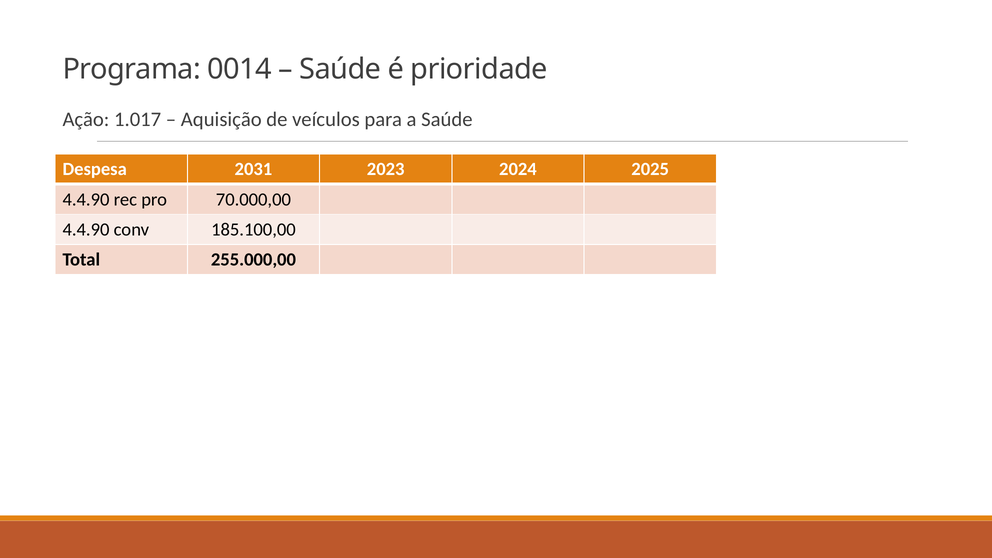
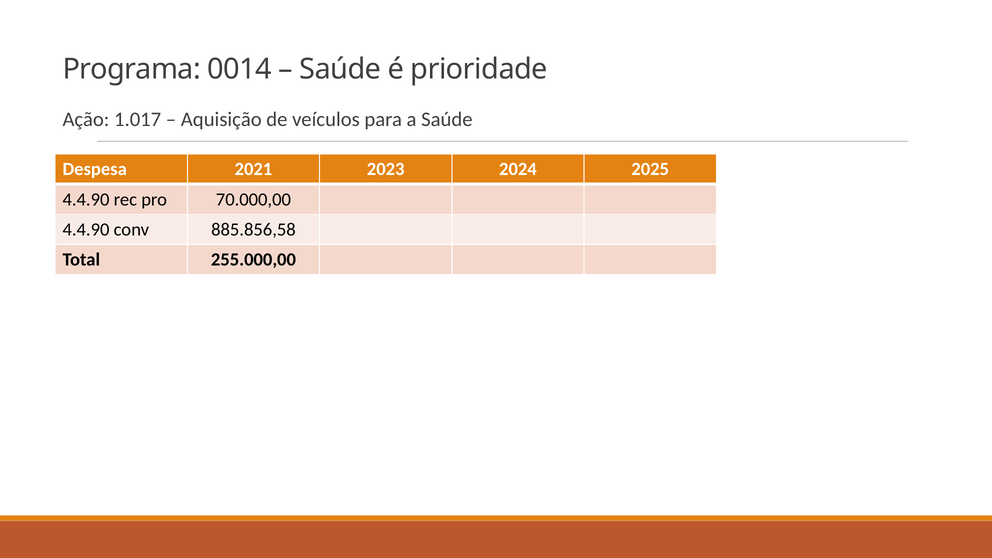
2031: 2031 -> 2021 (253, 169)
185.100,00: 185.100,00 -> 885.856,58 (253, 230)
